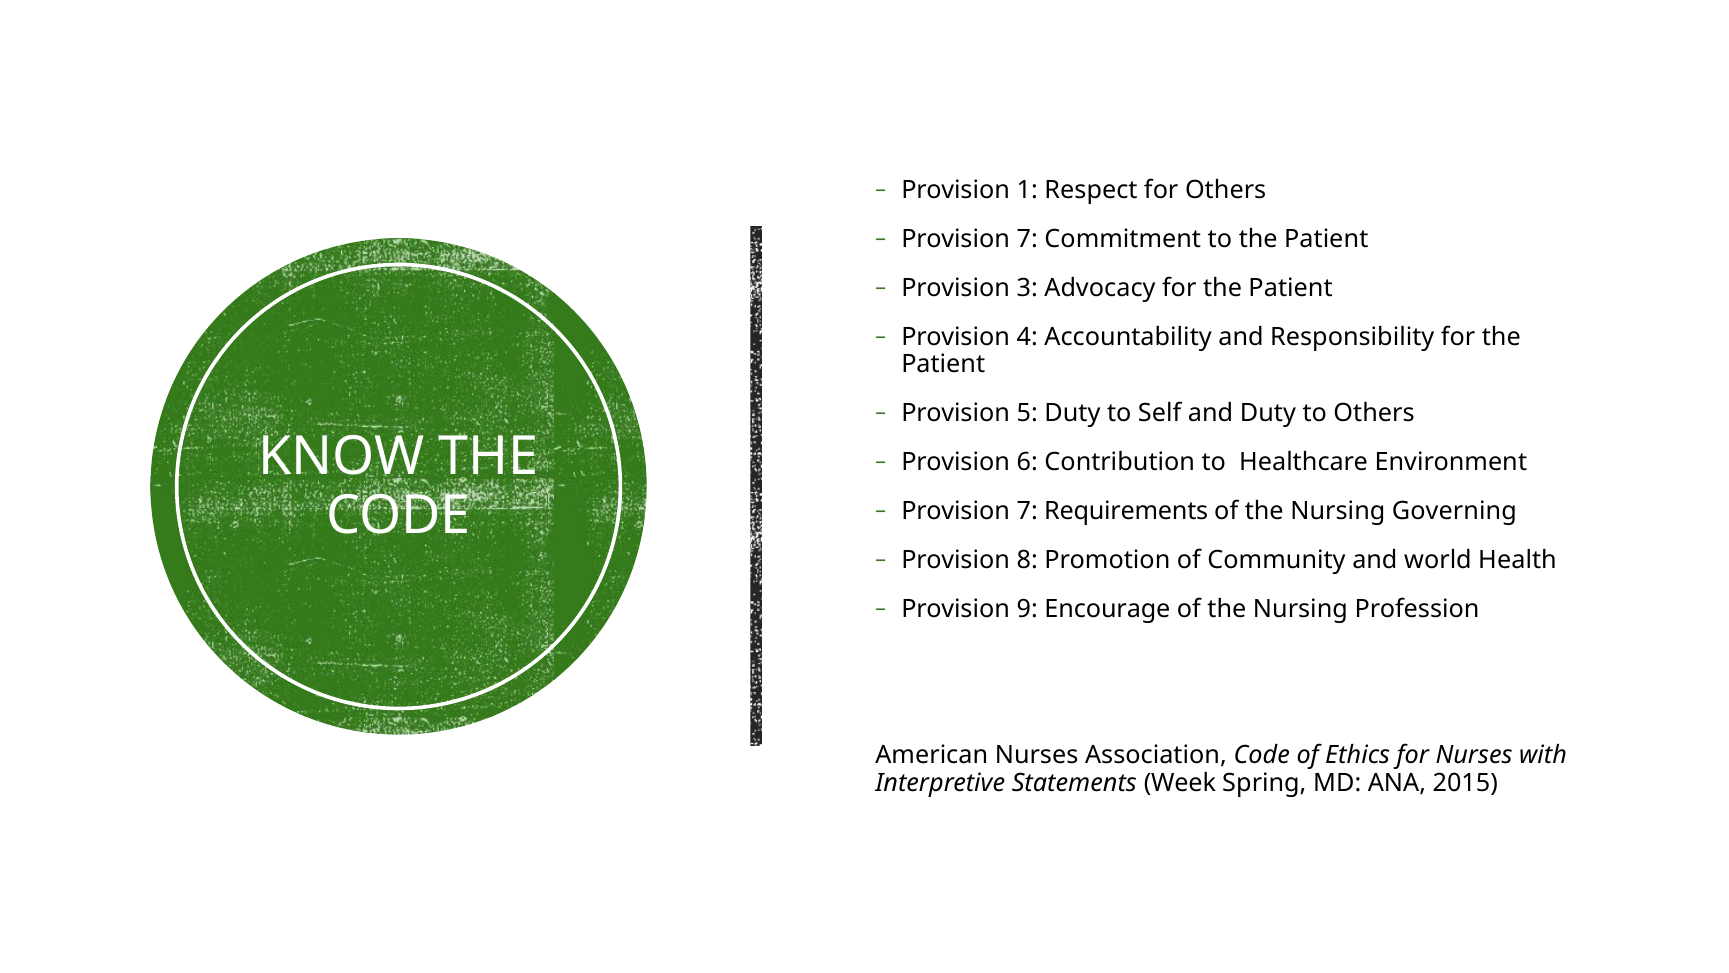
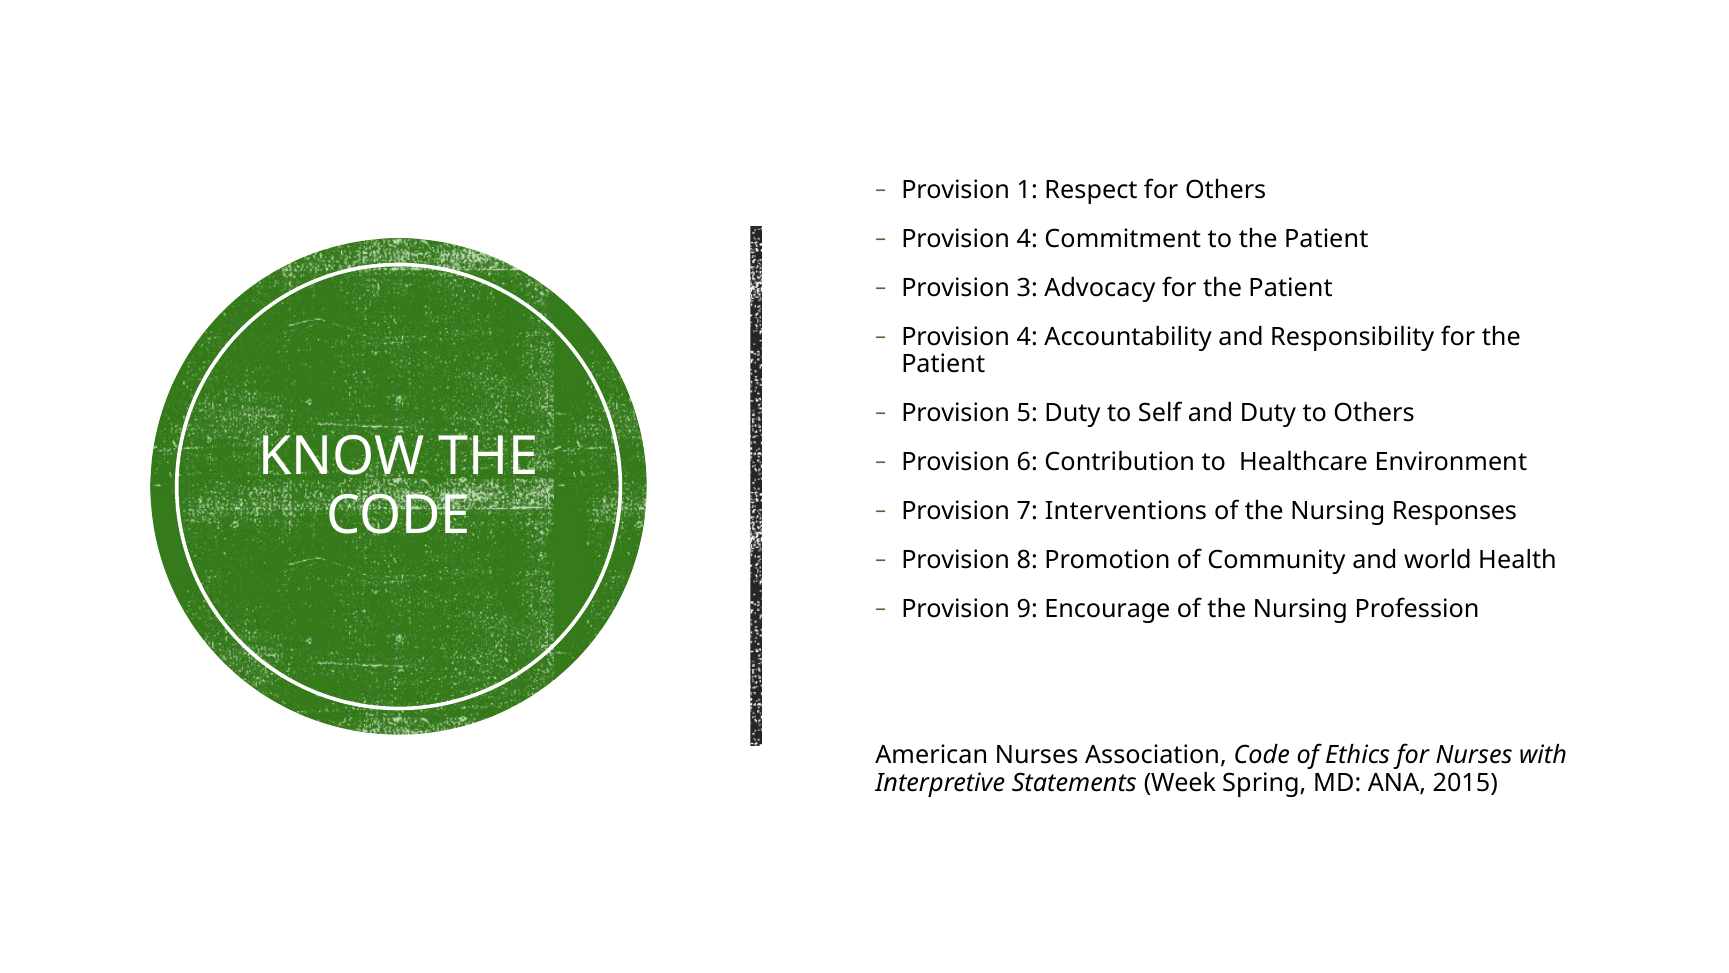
7: 7 -> 4 (1027, 239)
Requirements: Requirements -> Interventions (1126, 511)
Governing: Governing -> Responses (1454, 511)
